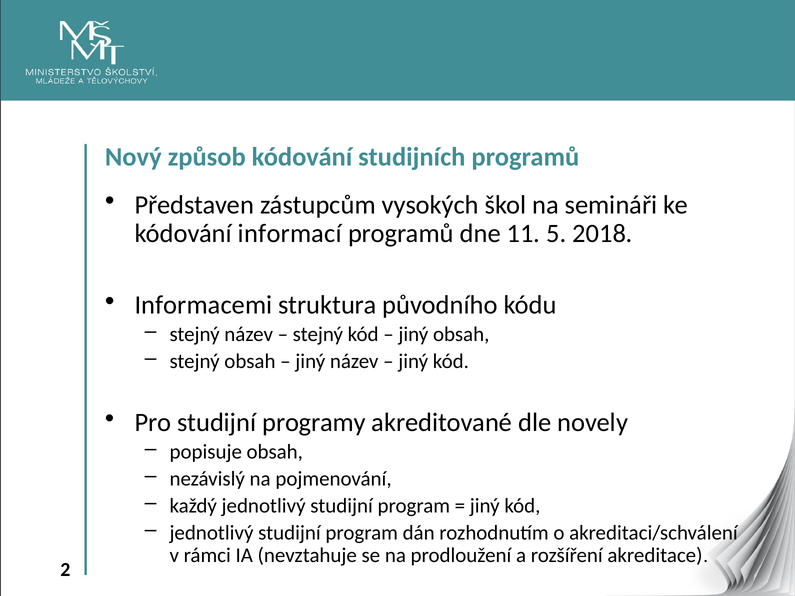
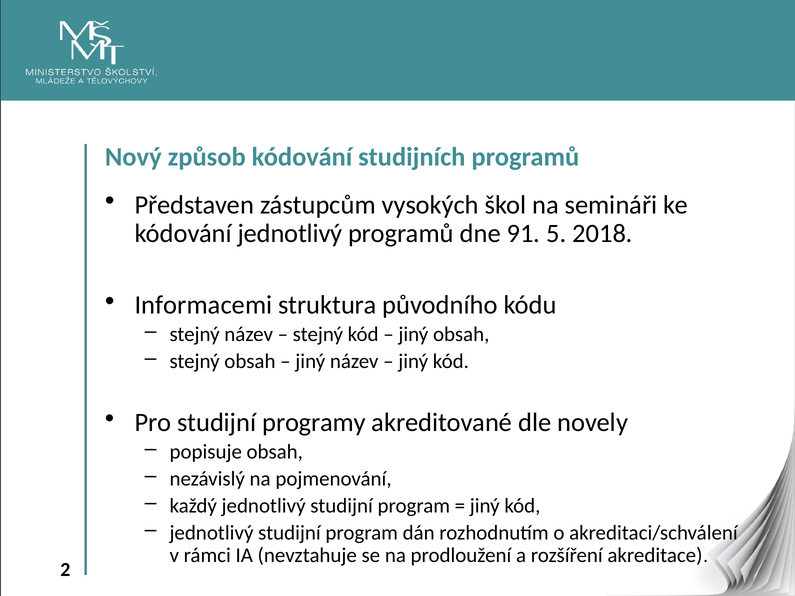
kódování informací: informací -> jednotlivý (290, 234)
11: 11 -> 91 (523, 234)
